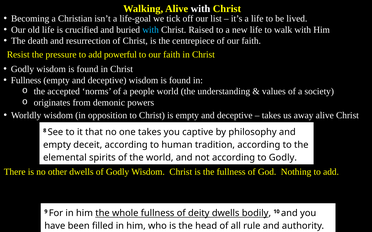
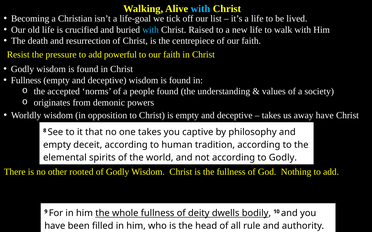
with colour: white -> light blue (201, 9)
people world: world -> found (168, 92)
away alive: alive -> have (325, 116)
other dwells: dwells -> rooted (81, 172)
